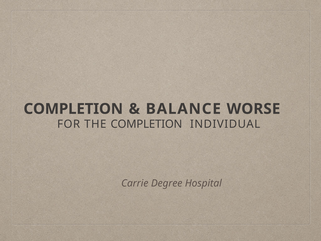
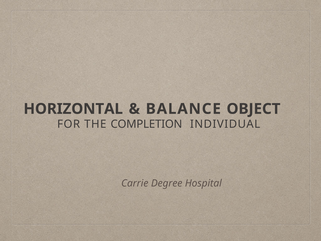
COMPLETION: COMPLETION -> HORIZONTAL (73, 109)
WORSE: WORSE -> OBJECT (254, 109)
